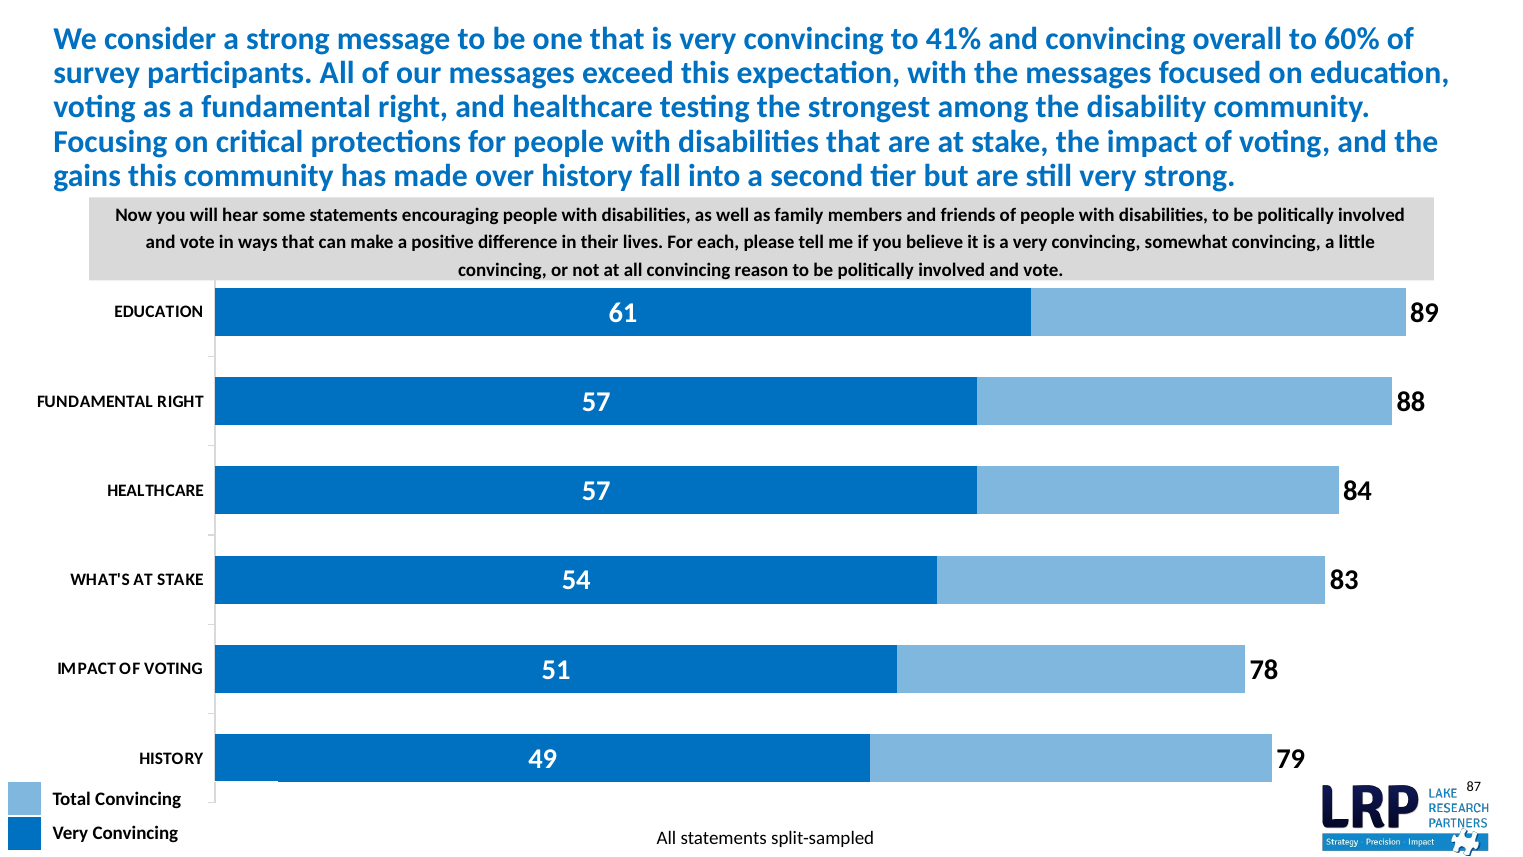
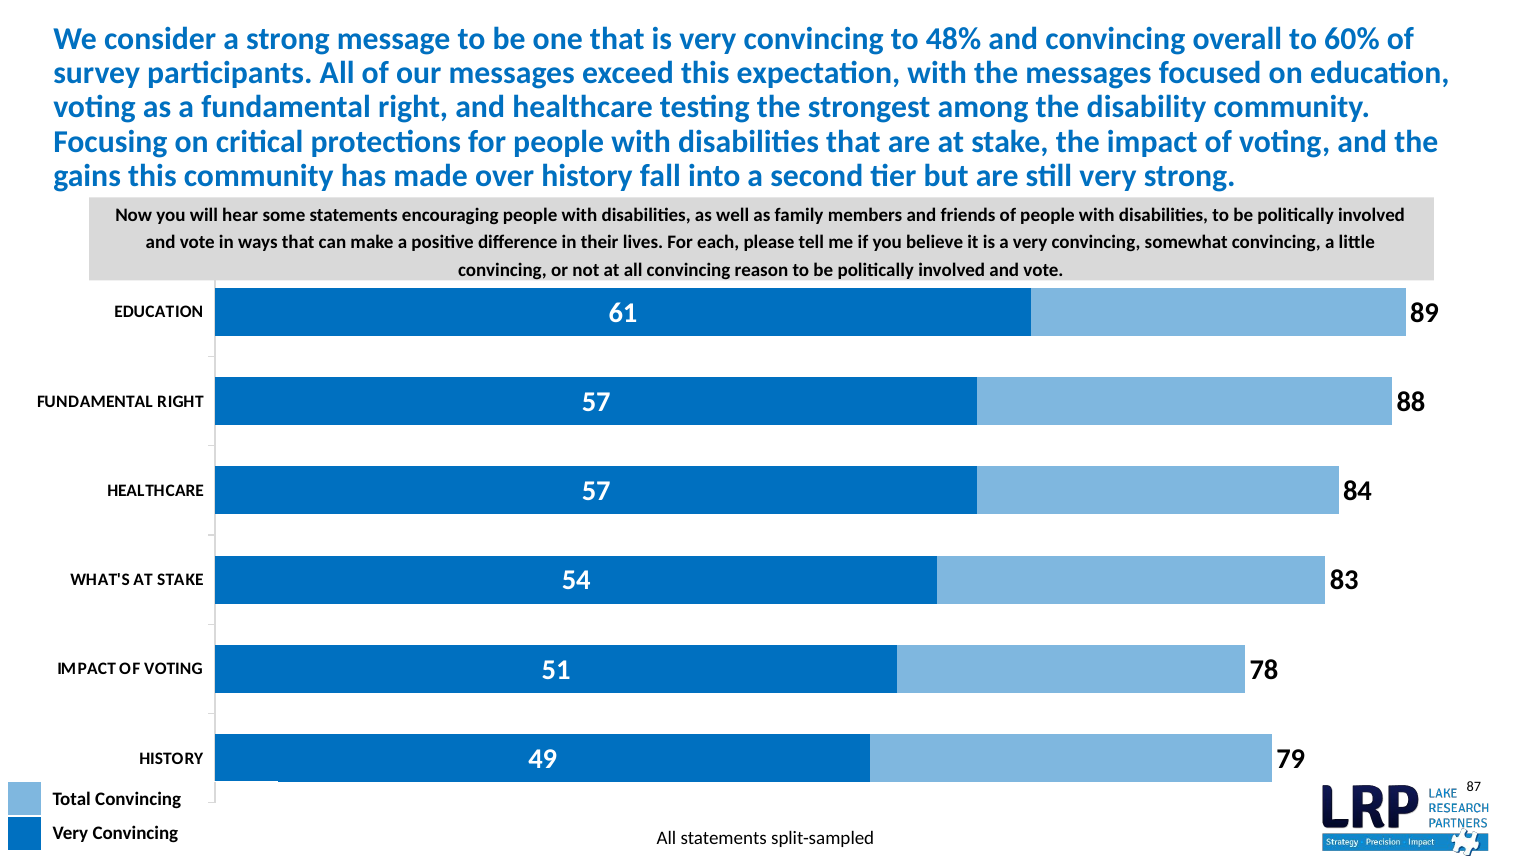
41%: 41% -> 48% (954, 39)
